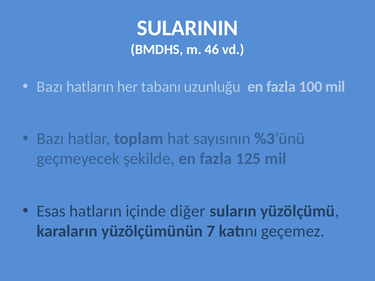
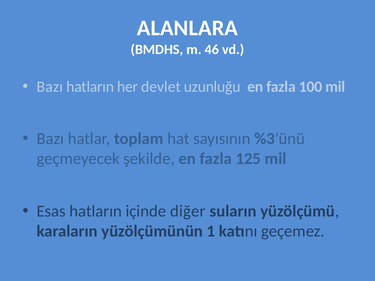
SULARININ: SULARININ -> ALANLARA (187, 28)
tabanı: tabanı -> devlet (161, 87)
7: 7 -> 1 (211, 231)
